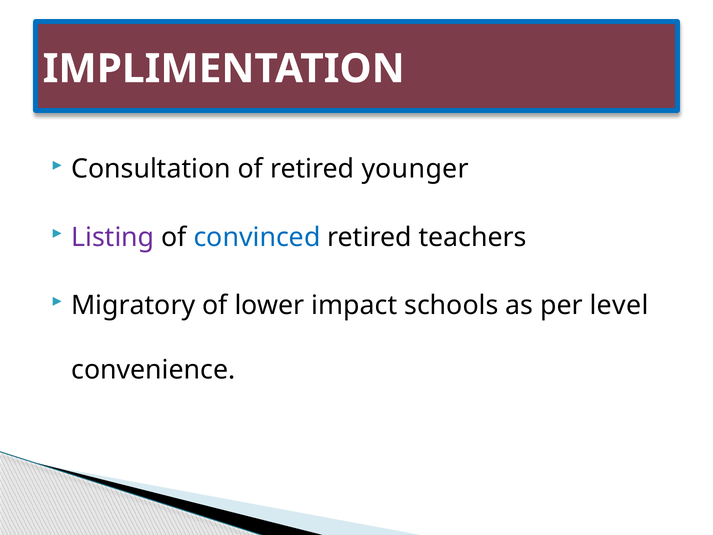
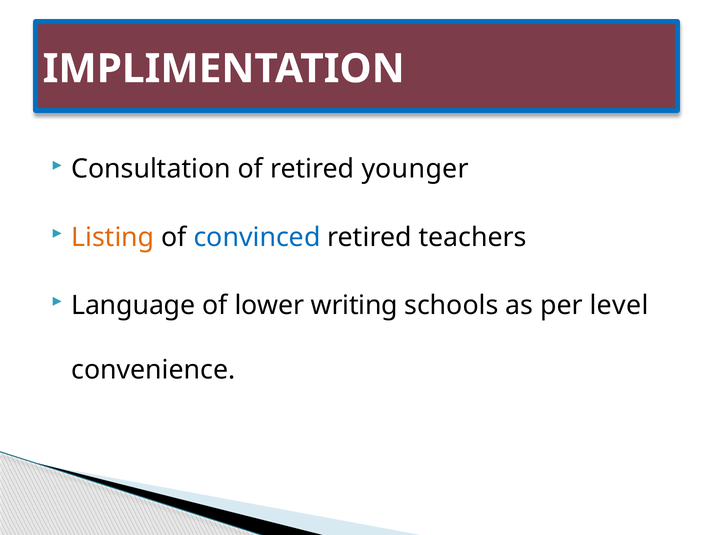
Listing colour: purple -> orange (113, 237)
Migratory: Migratory -> Language (133, 305)
impact: impact -> writing (354, 305)
